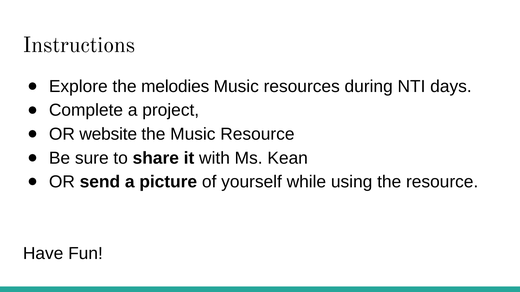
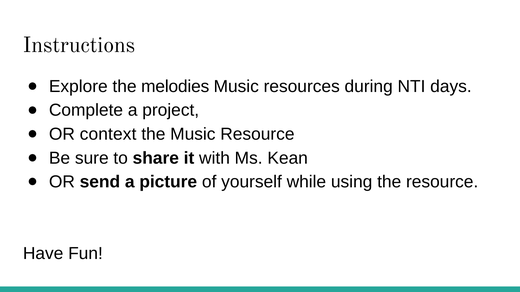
website: website -> context (108, 134)
